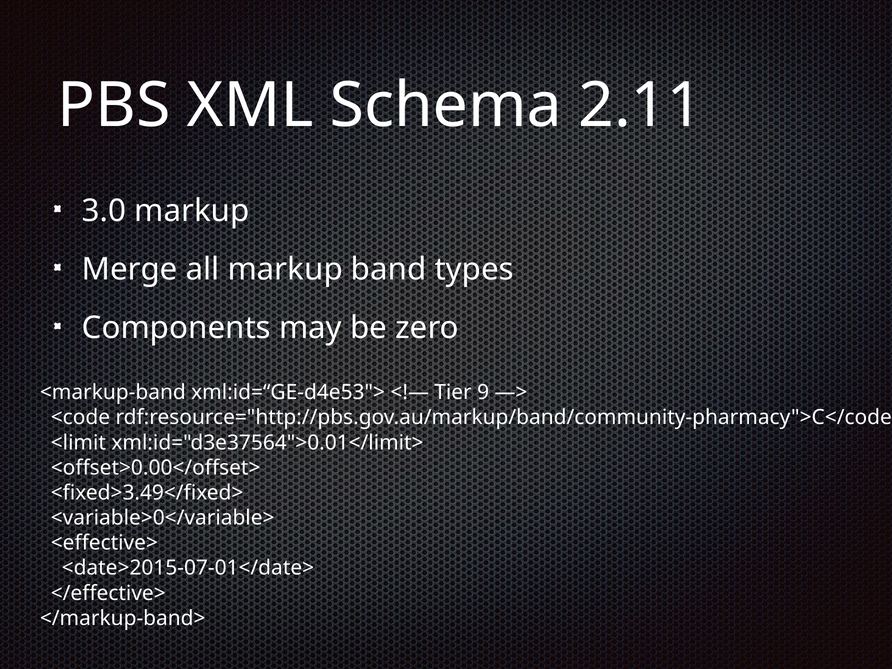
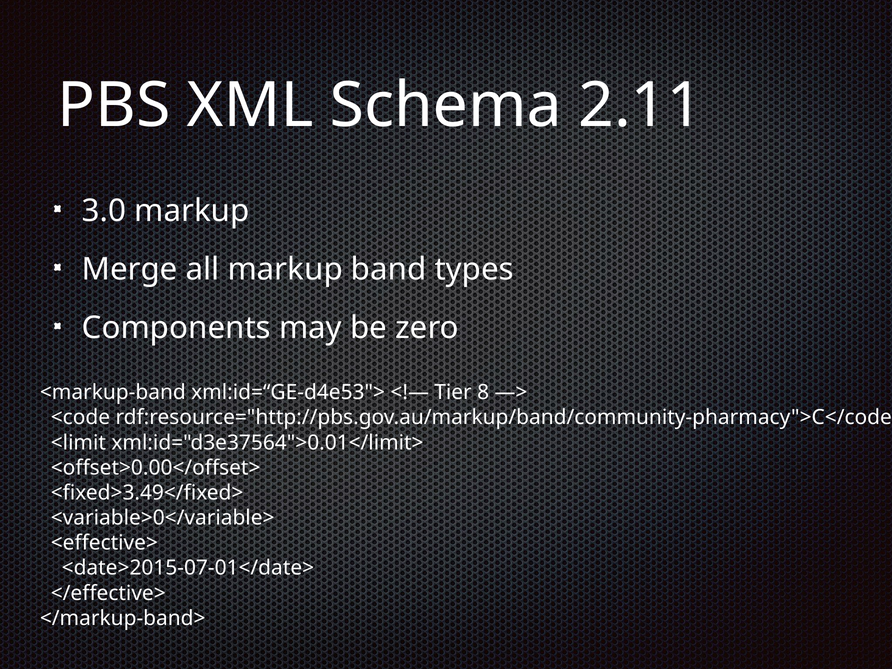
9: 9 -> 8 (483, 392)
